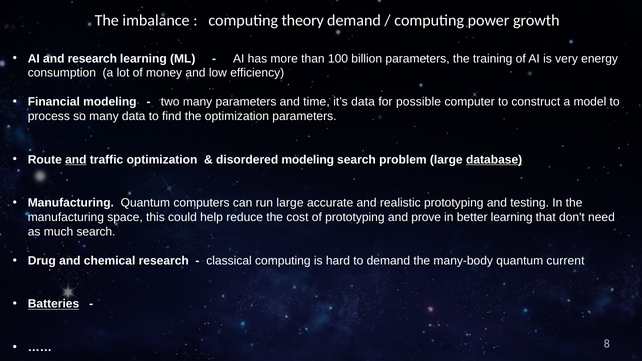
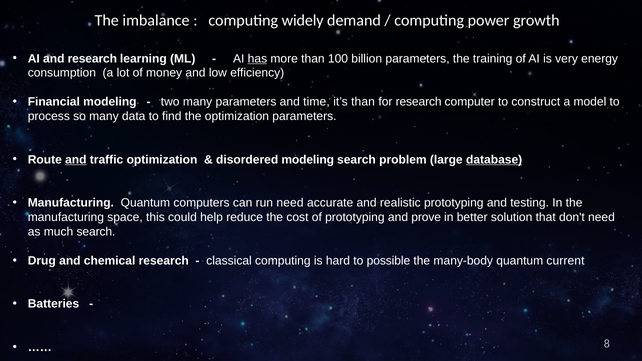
theory: theory -> widely (303, 20)
has underline: none -> present (257, 59)
it’s data: data -> than (363, 102)
for possible: possible -> research (419, 102)
run large: large -> need (290, 203)
better learning: learning -> solution (512, 217)
to demand: demand -> possible (388, 261)
Batteries underline: present -> none (54, 304)
